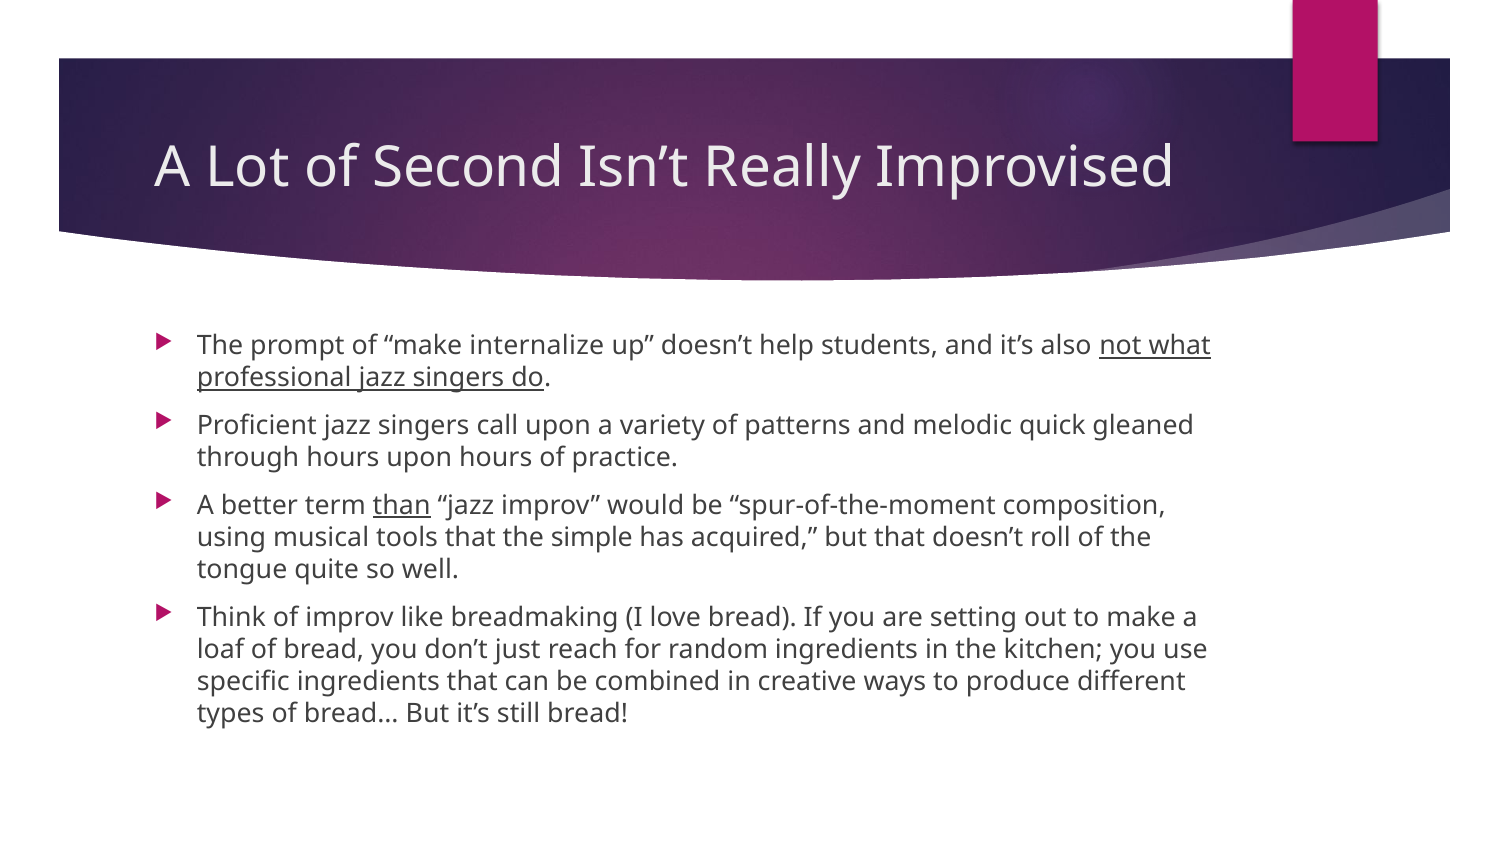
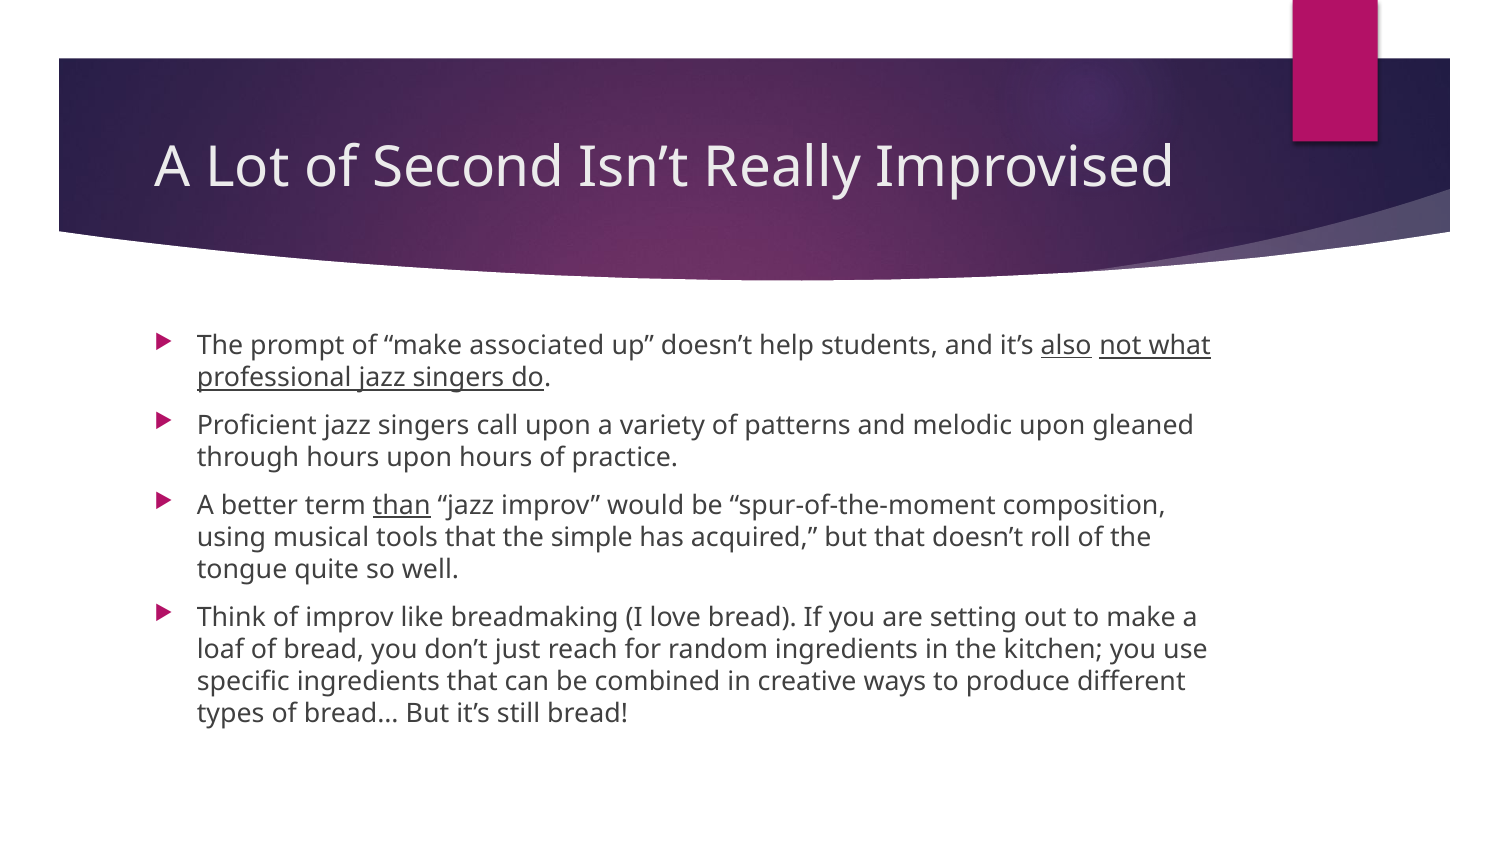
internalize: internalize -> associated (537, 346)
also underline: none -> present (1066, 346)
melodic quick: quick -> upon (1052, 426)
